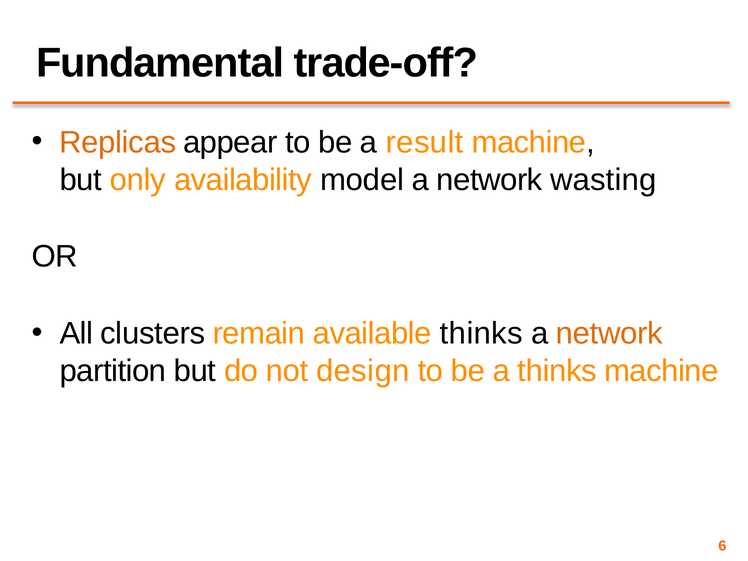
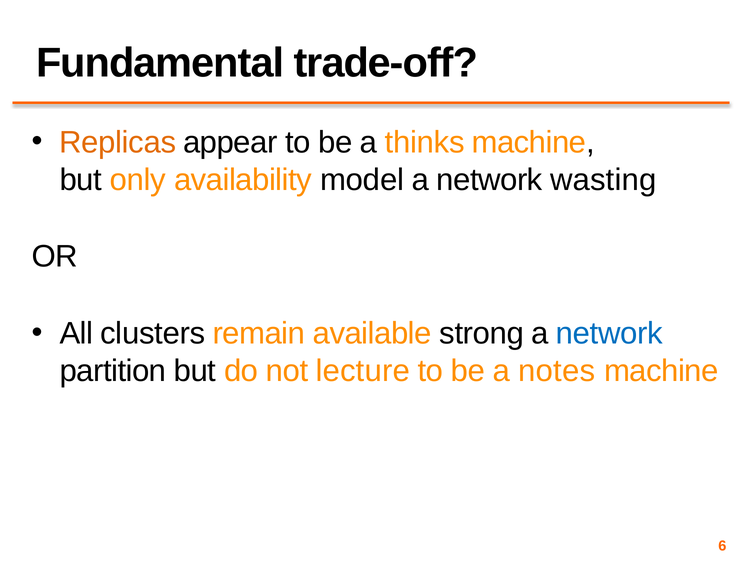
result: result -> thinks (425, 142)
available thinks: thinks -> strong (482, 334)
network colour: orange -> blue (609, 334)
design: design -> lecture (363, 371)
a thinks: thinks -> notes (557, 371)
